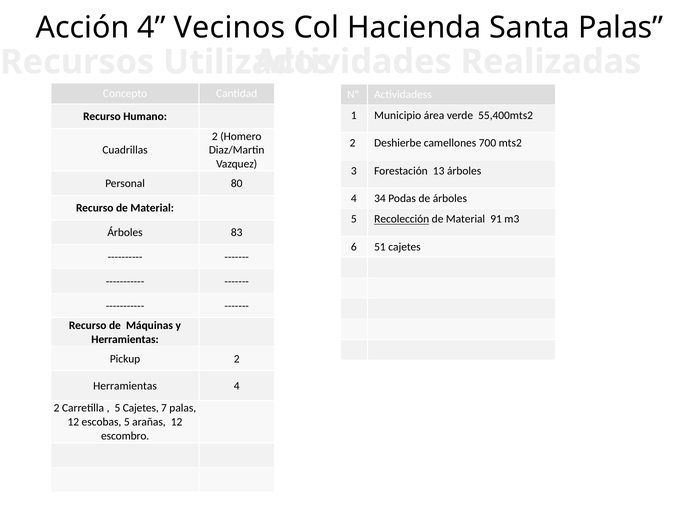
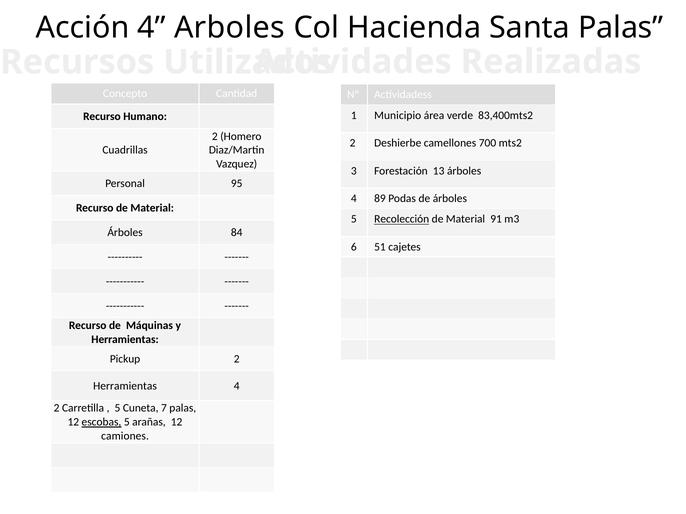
Vecinos: Vecinos -> Arboles (230, 28)
55,400mts2: 55,400mts2 -> 83,400mts2 (506, 115)
80: 80 -> 95 (237, 184)
34: 34 -> 89 (380, 199)
83: 83 -> 84 (237, 233)
5 Cajetes: Cajetes -> Cuneta (141, 409)
escobas underline: none -> present (101, 422)
escombro: escombro -> camiones (125, 436)
